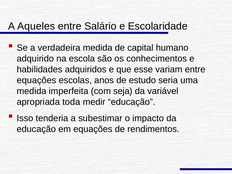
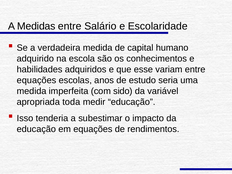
Aqueles: Aqueles -> Medidas (36, 26)
seja: seja -> sido (123, 91)
